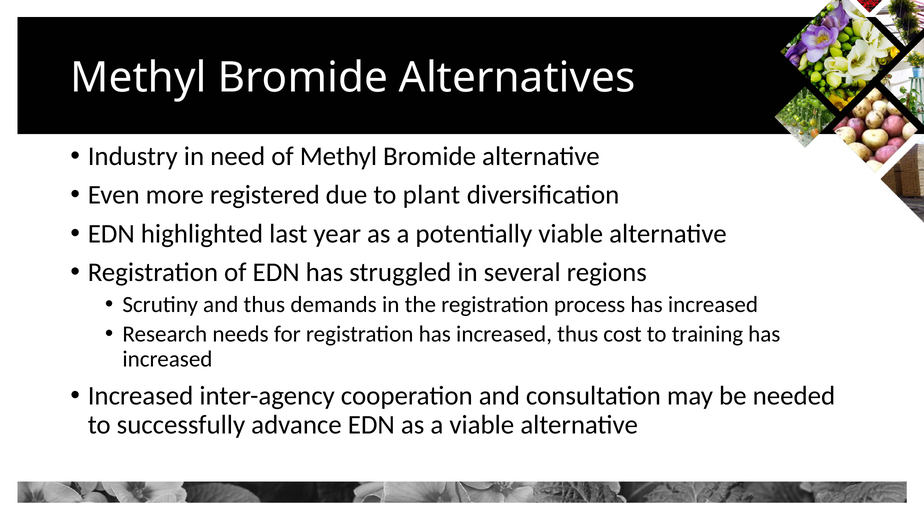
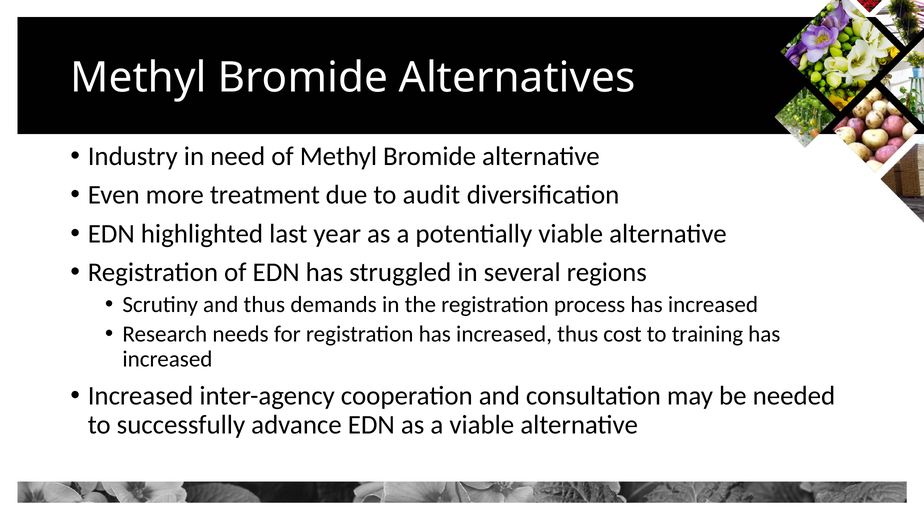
registered: registered -> treatment (265, 195)
plant: plant -> audit (431, 195)
